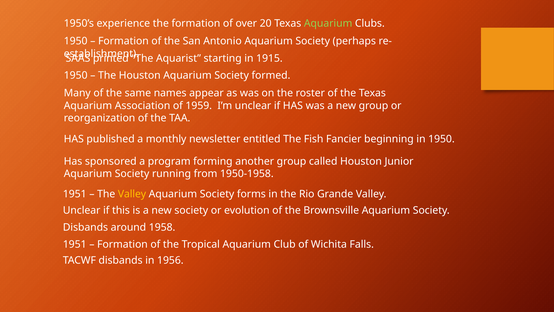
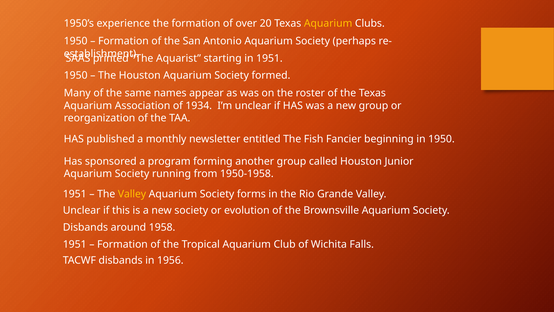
Aquarium colour: light green -> yellow (328, 24)
in 1915: 1915 -> 1951 (269, 58)
1959: 1959 -> 1934 (199, 106)
